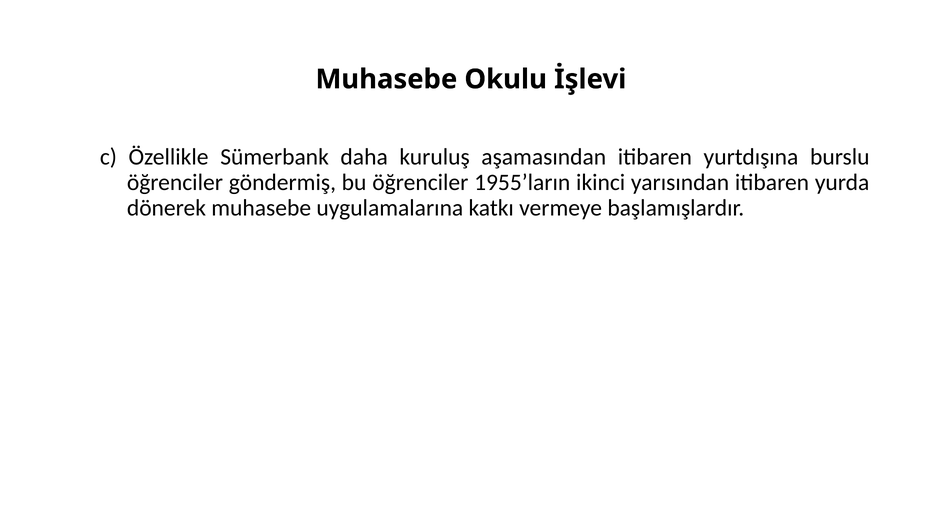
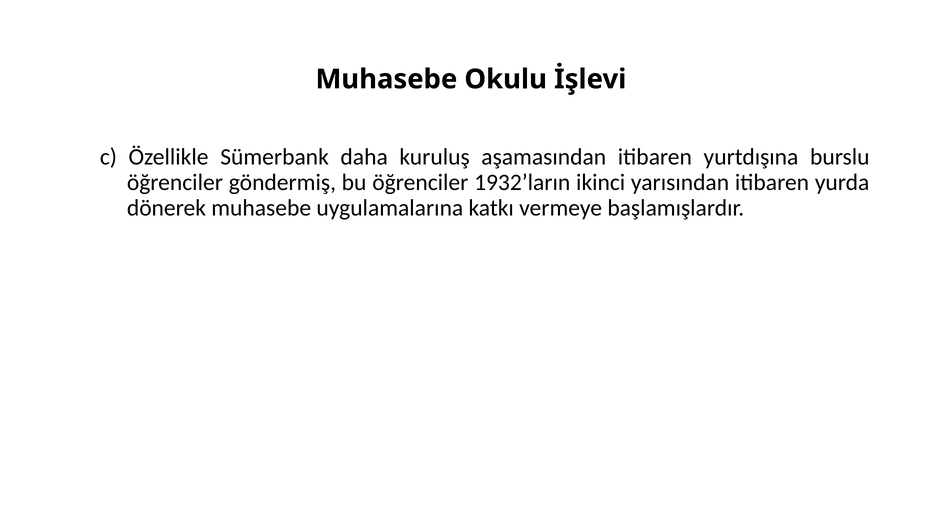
1955’ların: 1955’ların -> 1932’ların (522, 183)
